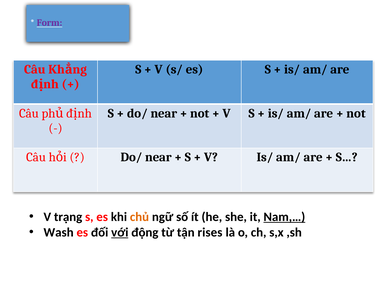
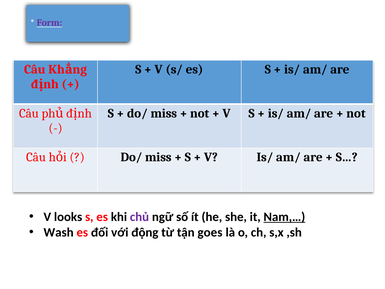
near: near -> miss (164, 113)
near: near -> miss (158, 157)
trạng: trạng -> looks (68, 217)
chủ colour: orange -> purple (139, 217)
với underline: present -> none (120, 232)
rises: rises -> goes (210, 232)
